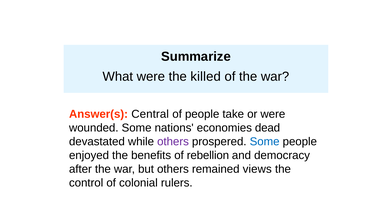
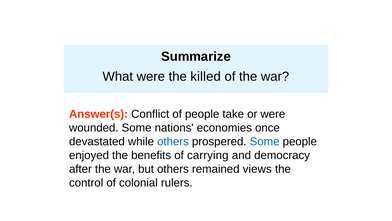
Central: Central -> Conflict (150, 114)
dead: dead -> once (267, 128)
others colour: purple -> blue (173, 141)
rebellion: rebellion -> carrying (208, 155)
